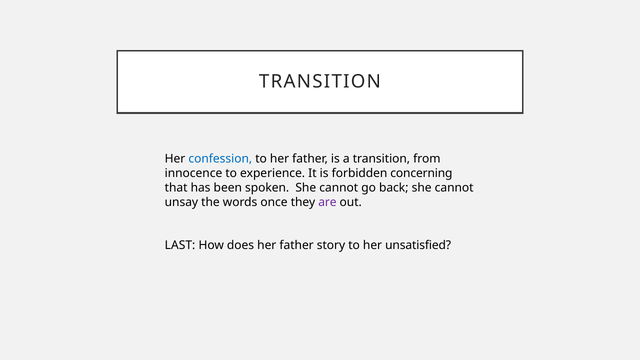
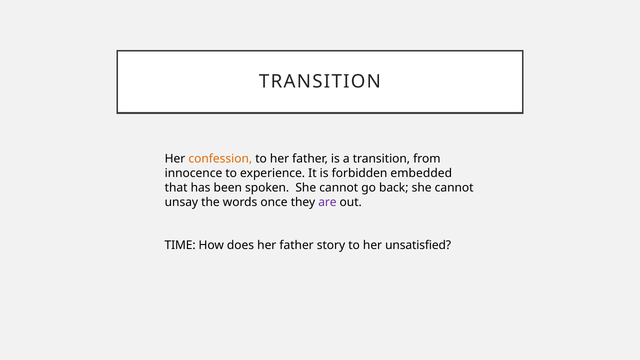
confession colour: blue -> orange (220, 159)
concerning: concerning -> embedded (421, 173)
LAST: LAST -> TIME (180, 245)
